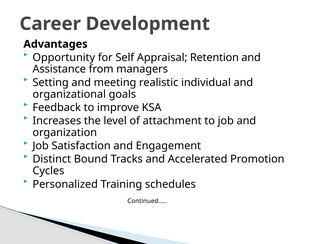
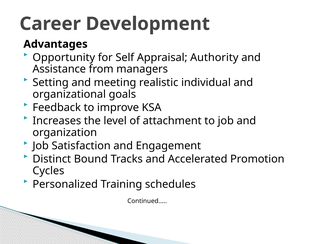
Retention: Retention -> Authority (214, 58)
